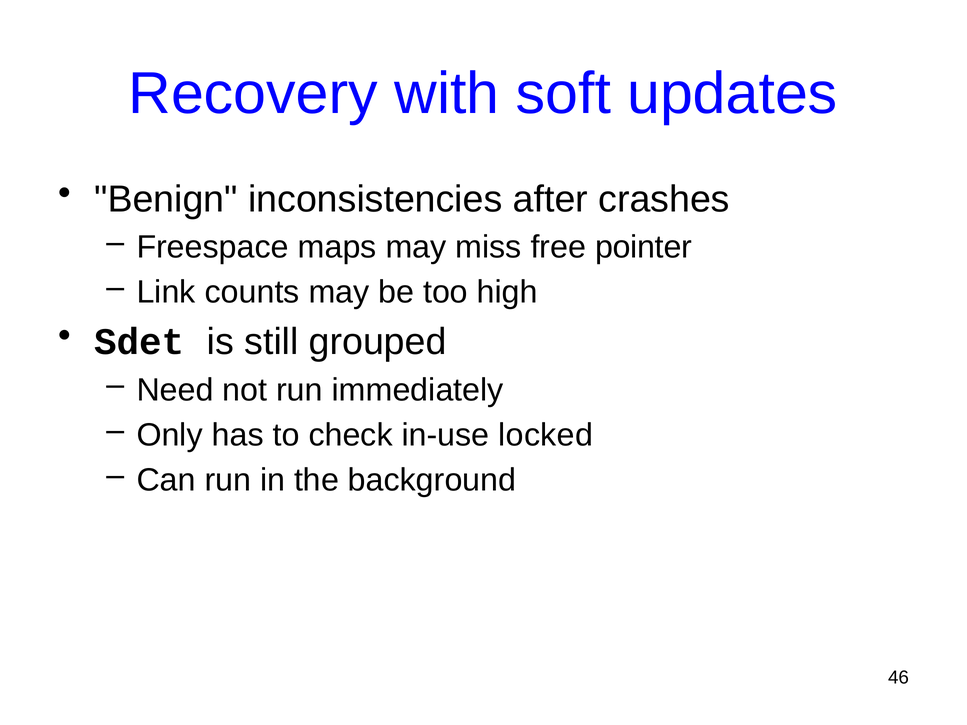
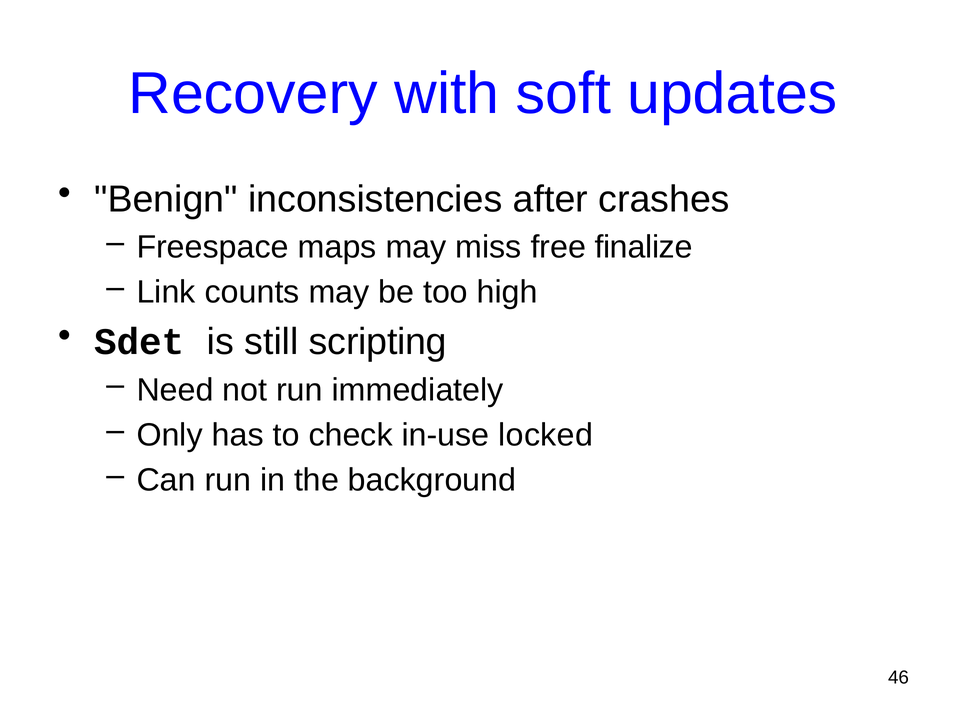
pointer: pointer -> finalize (644, 247)
grouped: grouped -> scripting (378, 342)
